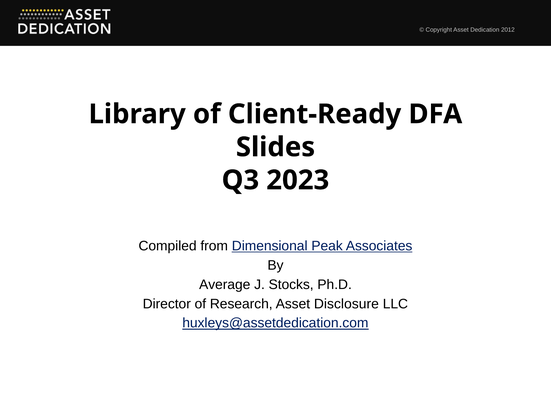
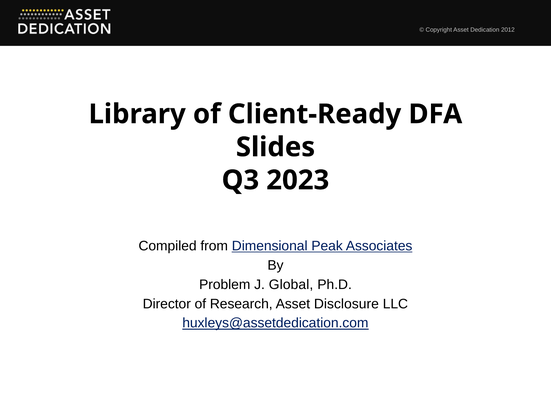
Average: Average -> Problem (225, 285)
Stocks: Stocks -> Global (291, 285)
